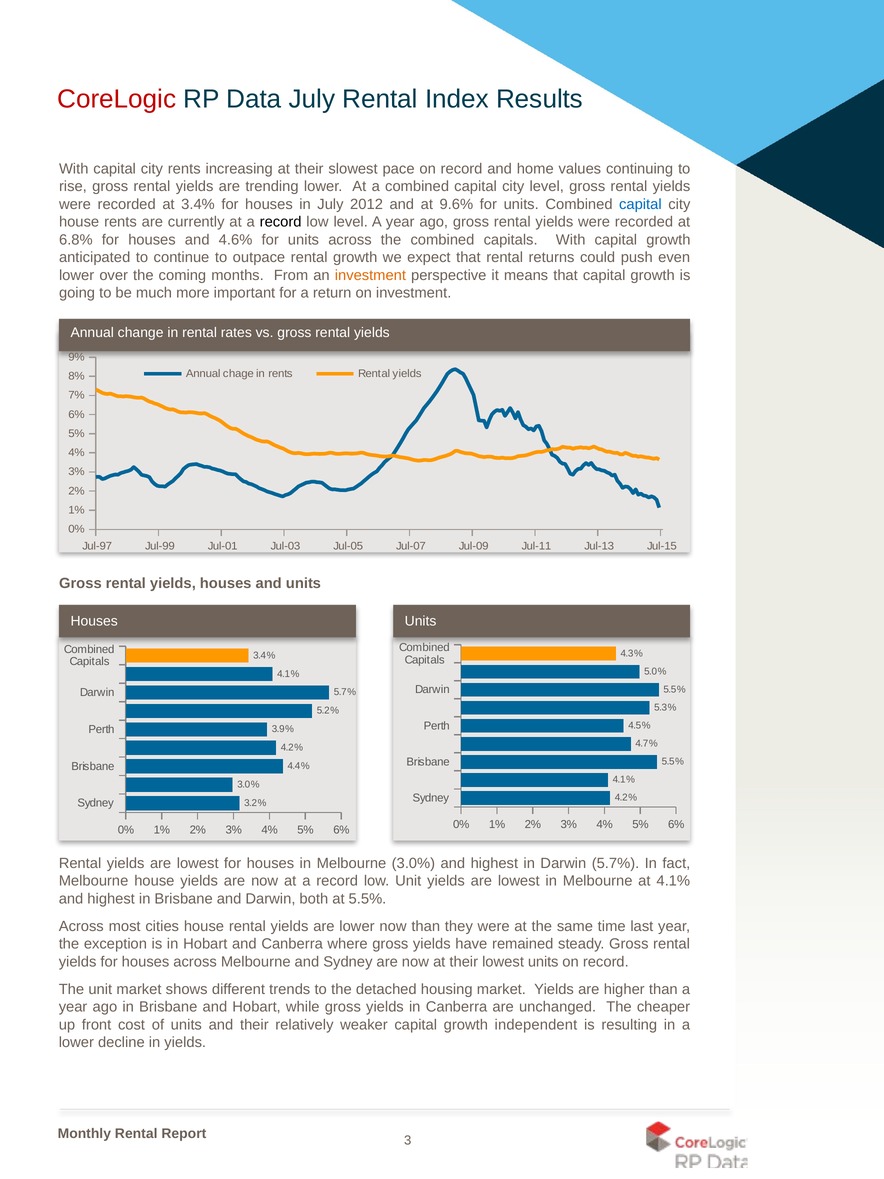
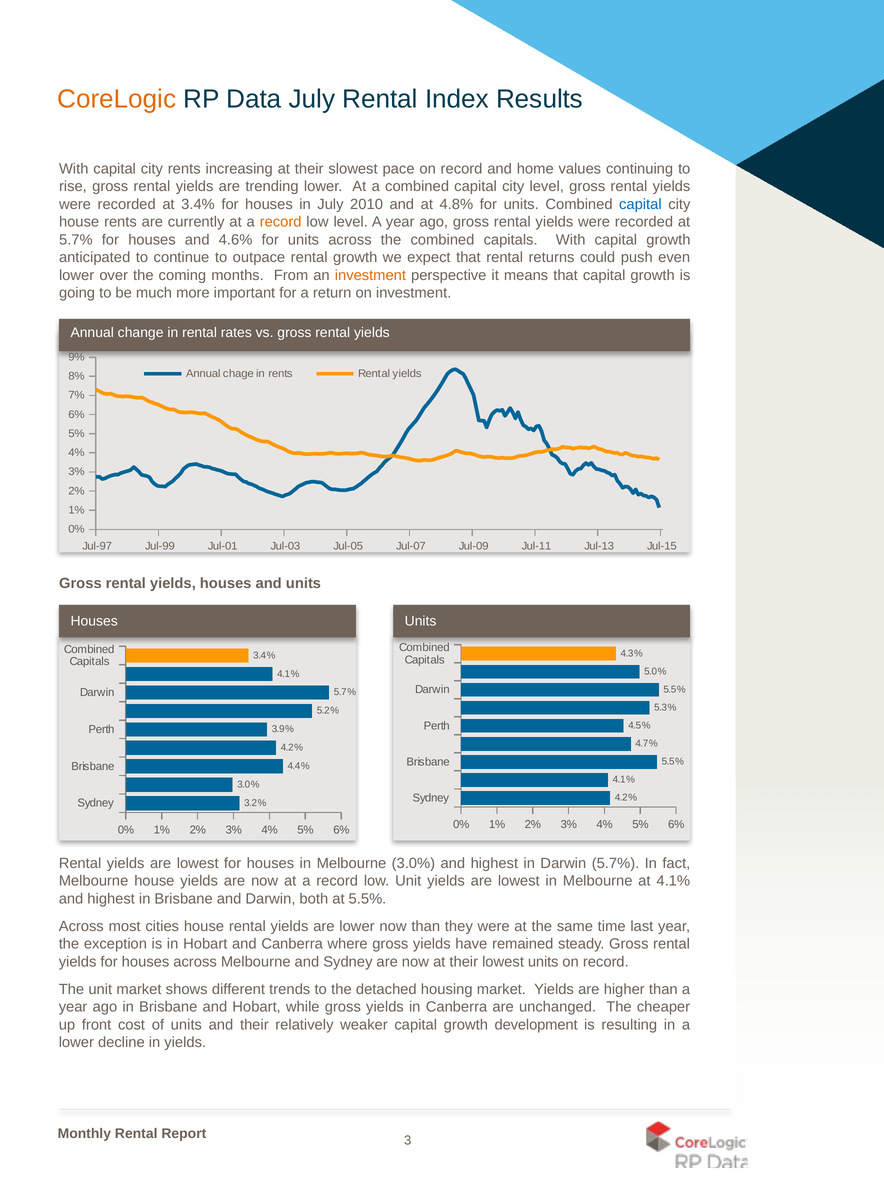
CoreLogic colour: red -> orange (117, 99)
2012: 2012 -> 2010 (367, 204)
9.6%: 9.6% -> 4.8% (456, 204)
record colour: black -> orange (281, 222)
6.8%: 6.8% -> 5.7% (76, 240)
independent: independent -> development (536, 1024)
